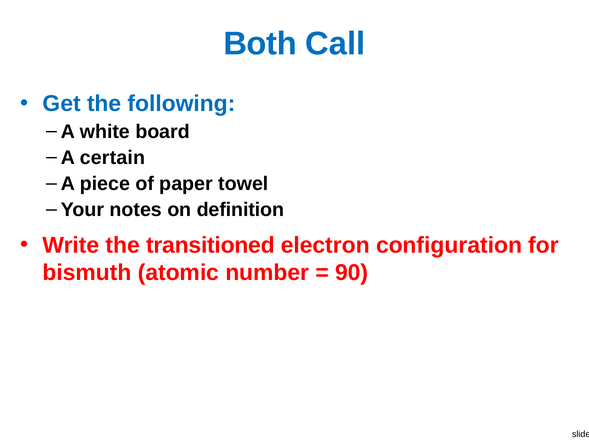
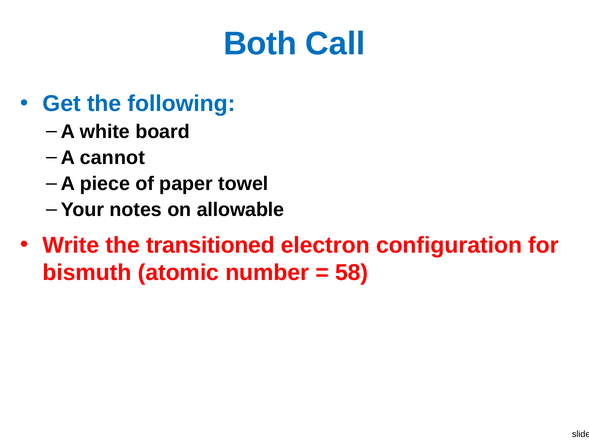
certain: certain -> cannot (112, 157)
definition: definition -> allowable (240, 210)
90: 90 -> 58 (352, 273)
